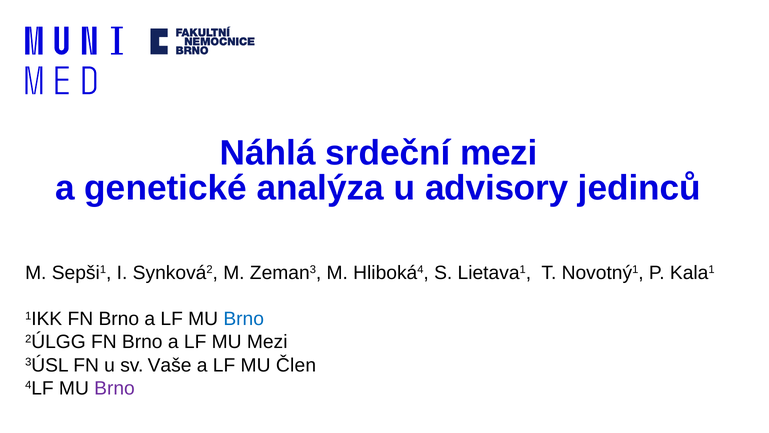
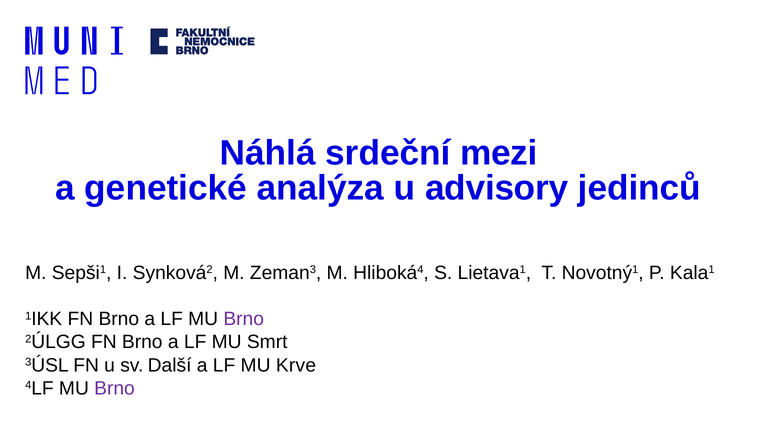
Brno colour: blue -> purple (244, 319)
MU Mezi: Mezi -> Smrt (267, 342)
Vaše: Vaše -> Další (170, 365)
Člen: Člen -> Krve (296, 365)
